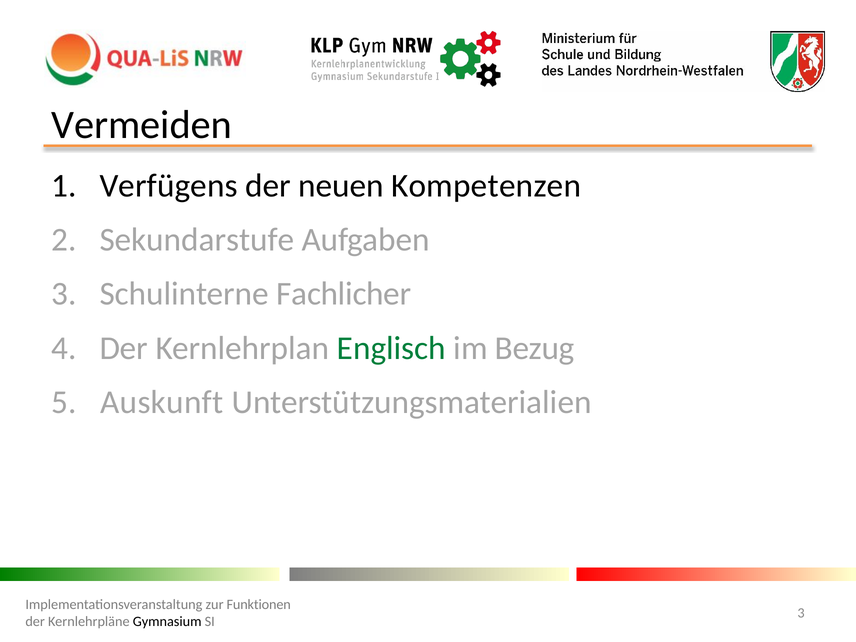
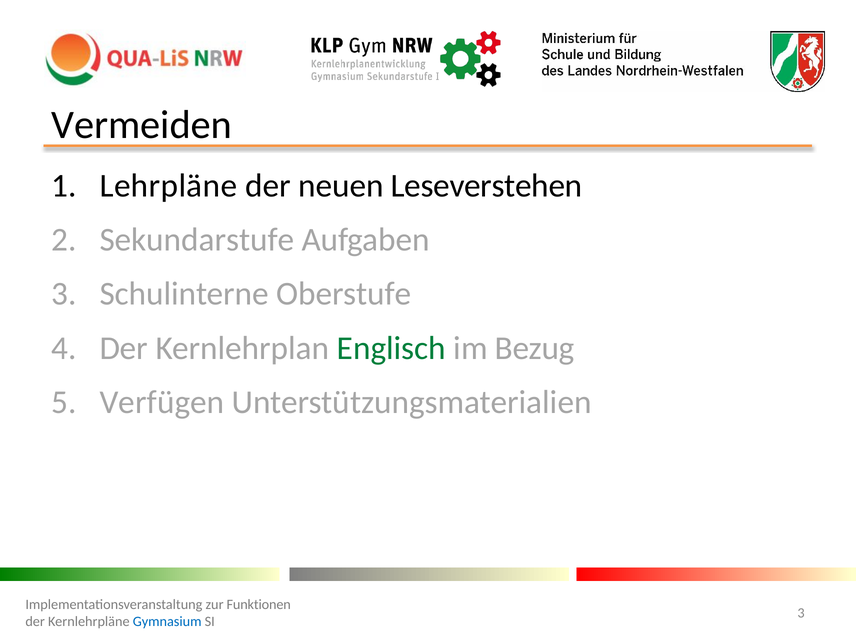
Verfügens: Verfügens -> Lehrpläne (168, 186)
Kompetenzen: Kompetenzen -> Leseverstehen (486, 186)
Fachlicher: Fachlicher -> Oberstufe (344, 294)
Auskunft: Auskunft -> Verfügen (162, 402)
Gymnasium colour: black -> blue (167, 622)
